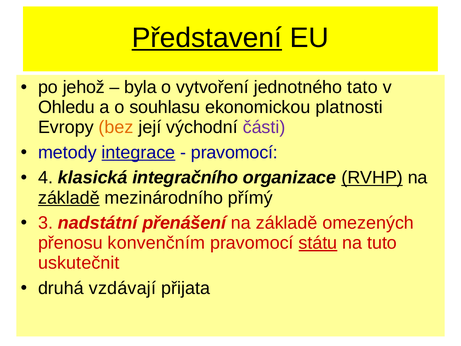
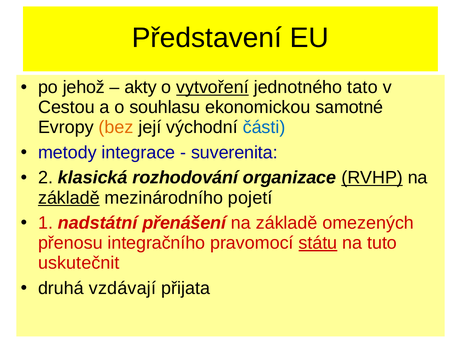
Představení underline: present -> none (207, 38)
byla: byla -> akty (141, 87)
vytvoření underline: none -> present (212, 87)
Ohledu: Ohledu -> Cestou (66, 107)
platnosti: platnosti -> samotné (349, 107)
části colour: purple -> blue (264, 127)
integrace underline: present -> none (138, 152)
pravomocí: pravomocí -> suverenita (234, 152)
4: 4 -> 2 (46, 178)
integračního: integračního -> rozhodování (185, 178)
přímý: přímý -> pojetí (250, 198)
3: 3 -> 1 (46, 223)
konvenčním: konvenčním -> integračního (156, 243)
